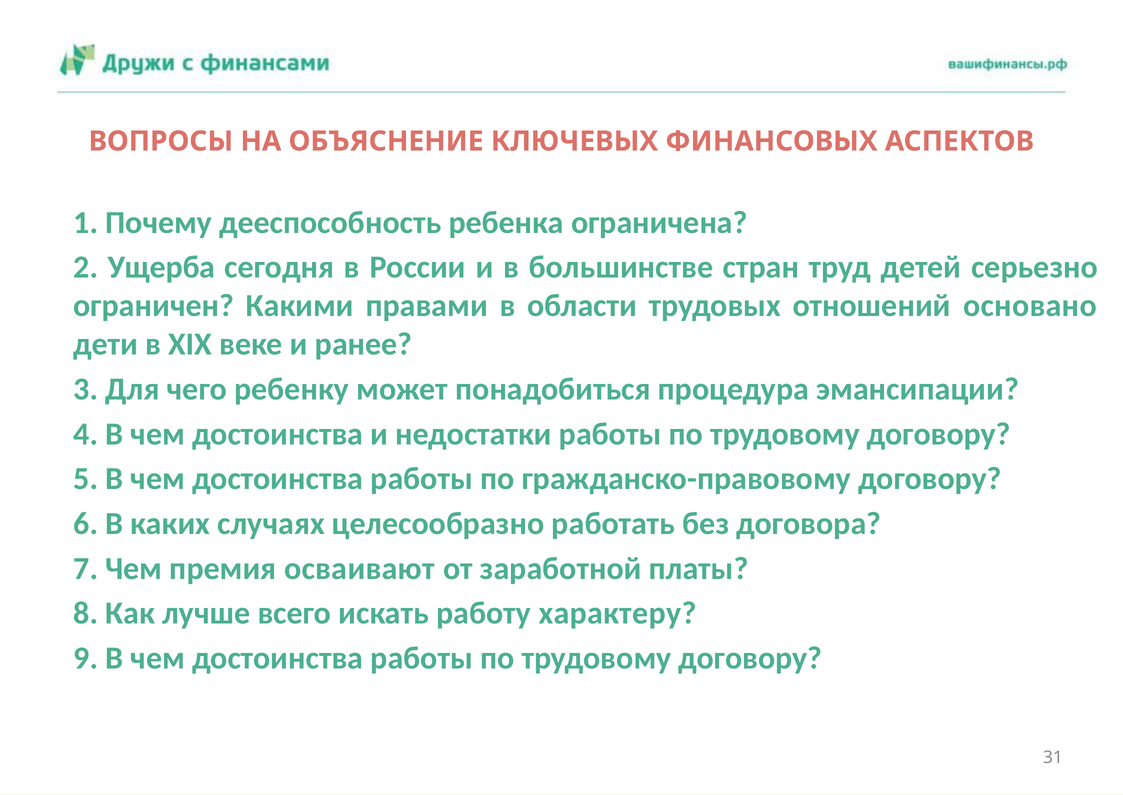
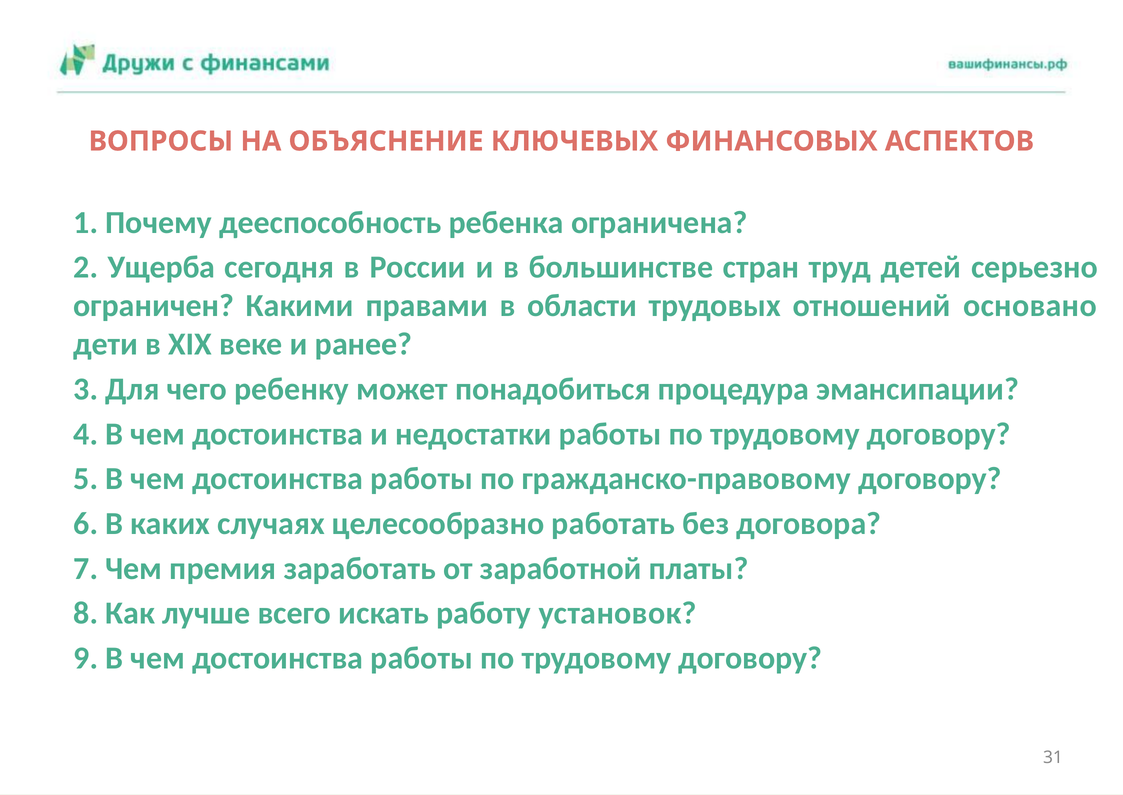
осваивают: осваивают -> заработать (360, 568)
характеру: характеру -> установок (618, 613)
